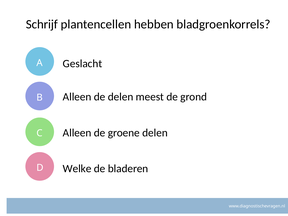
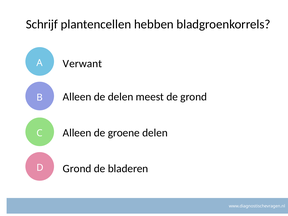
Geslacht: Geslacht -> Verwant (82, 64)
Welke: Welke -> Grond (77, 169)
